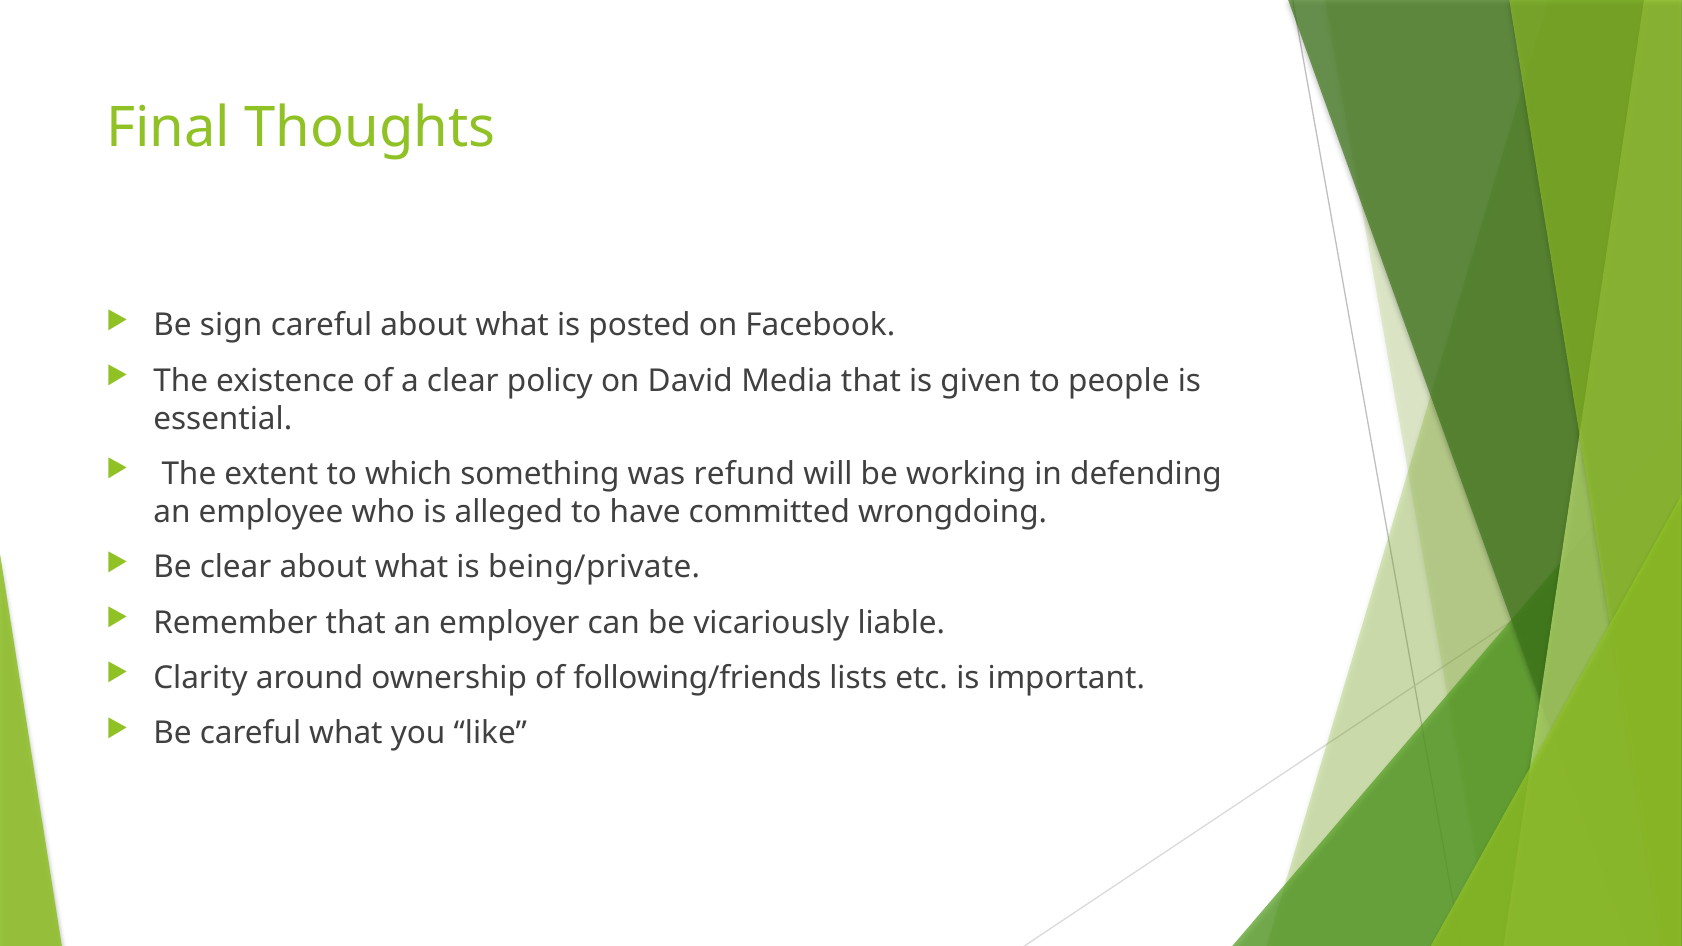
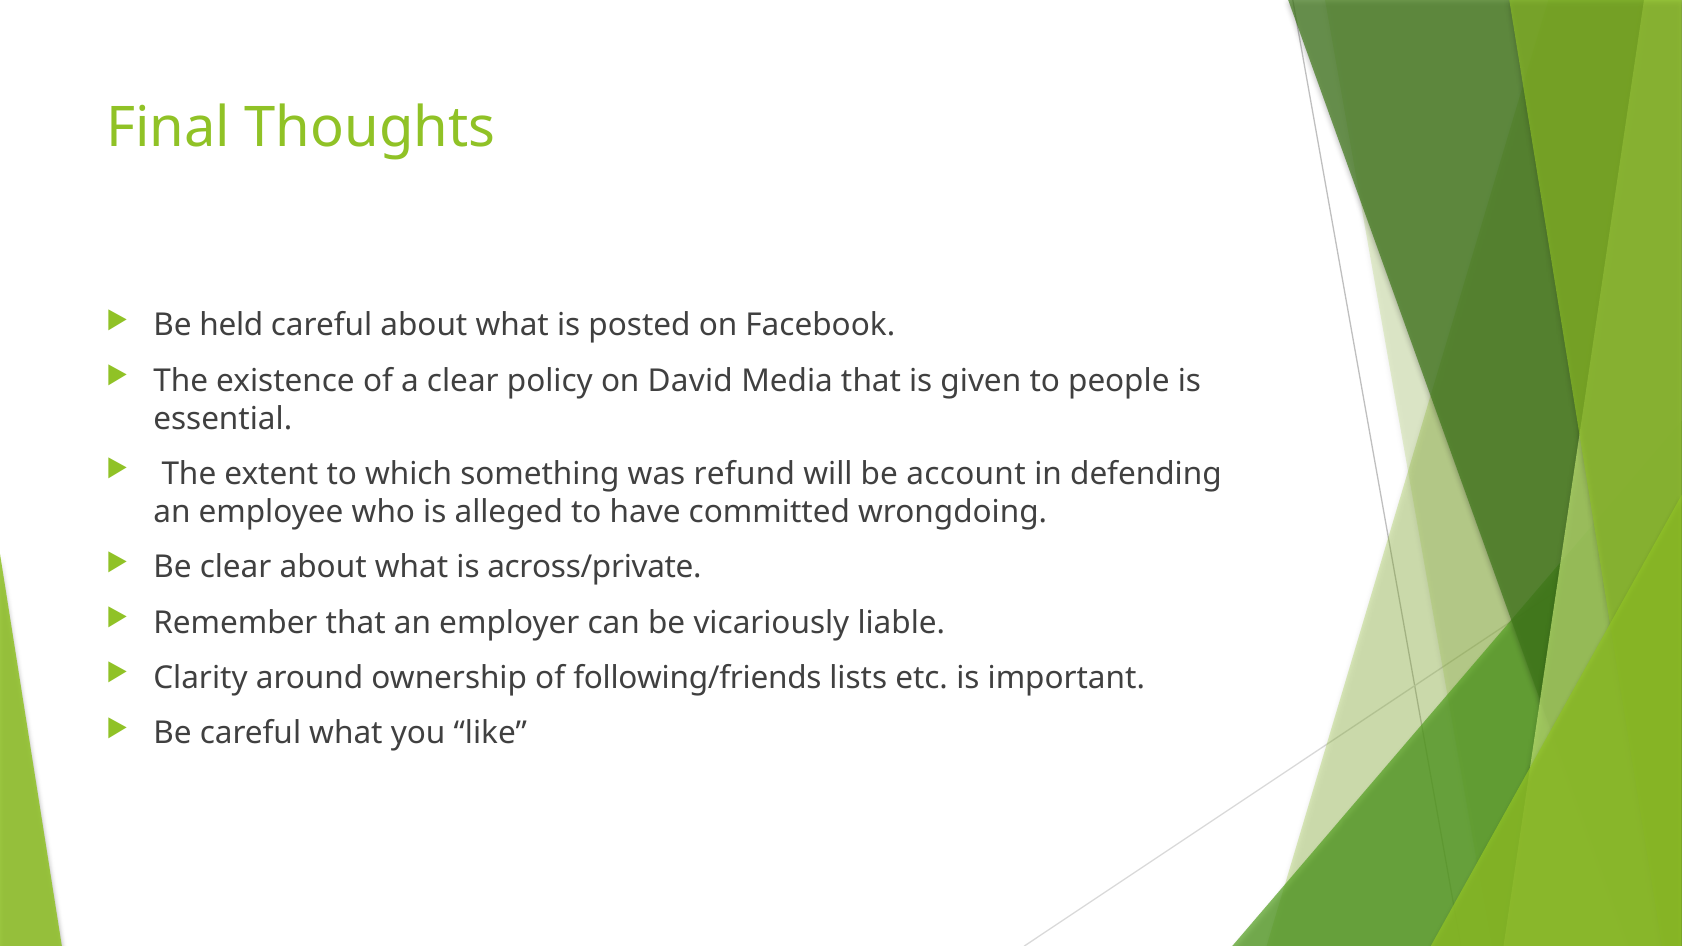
sign: sign -> held (231, 326)
working: working -> account (966, 474)
being/private: being/private -> across/private (594, 567)
